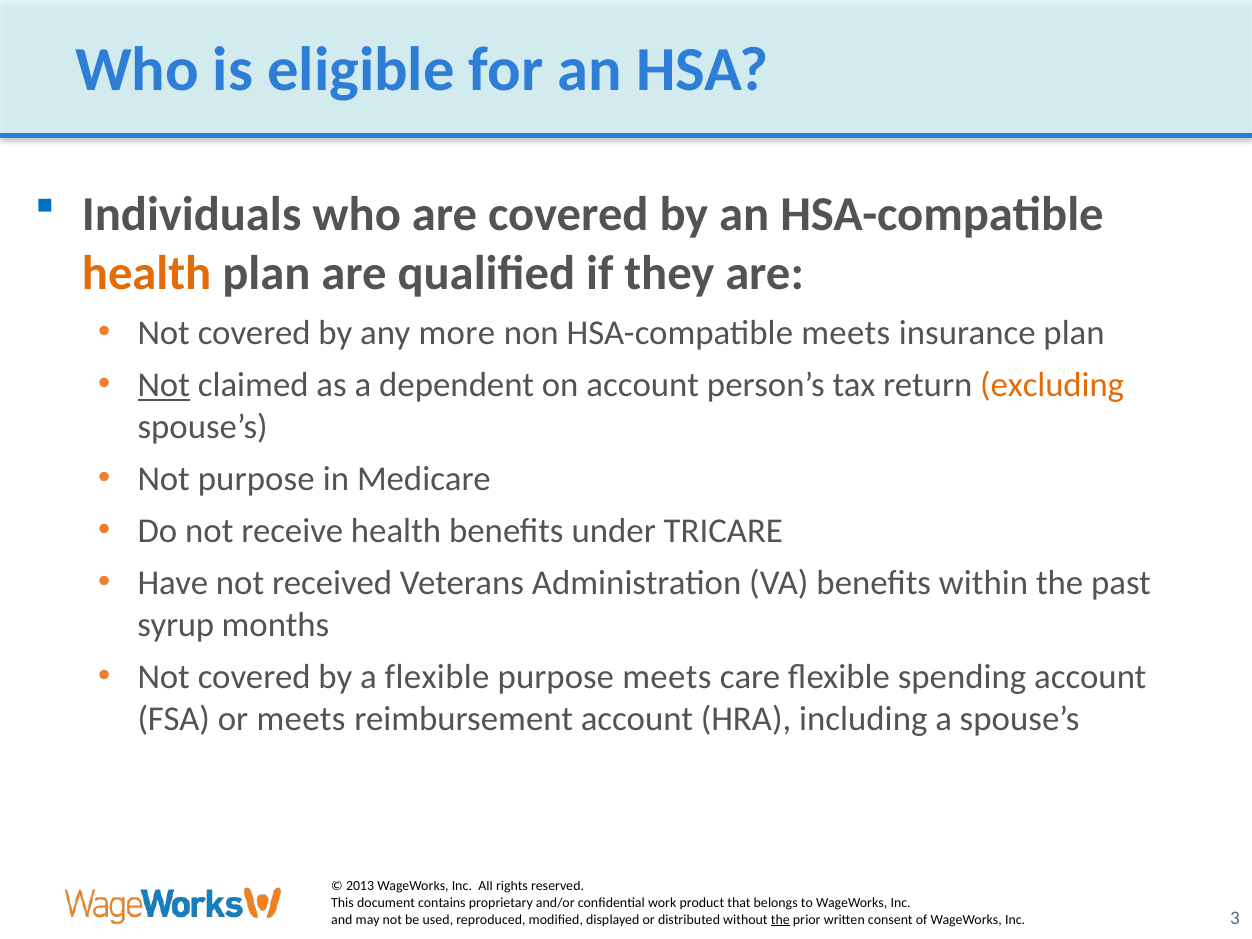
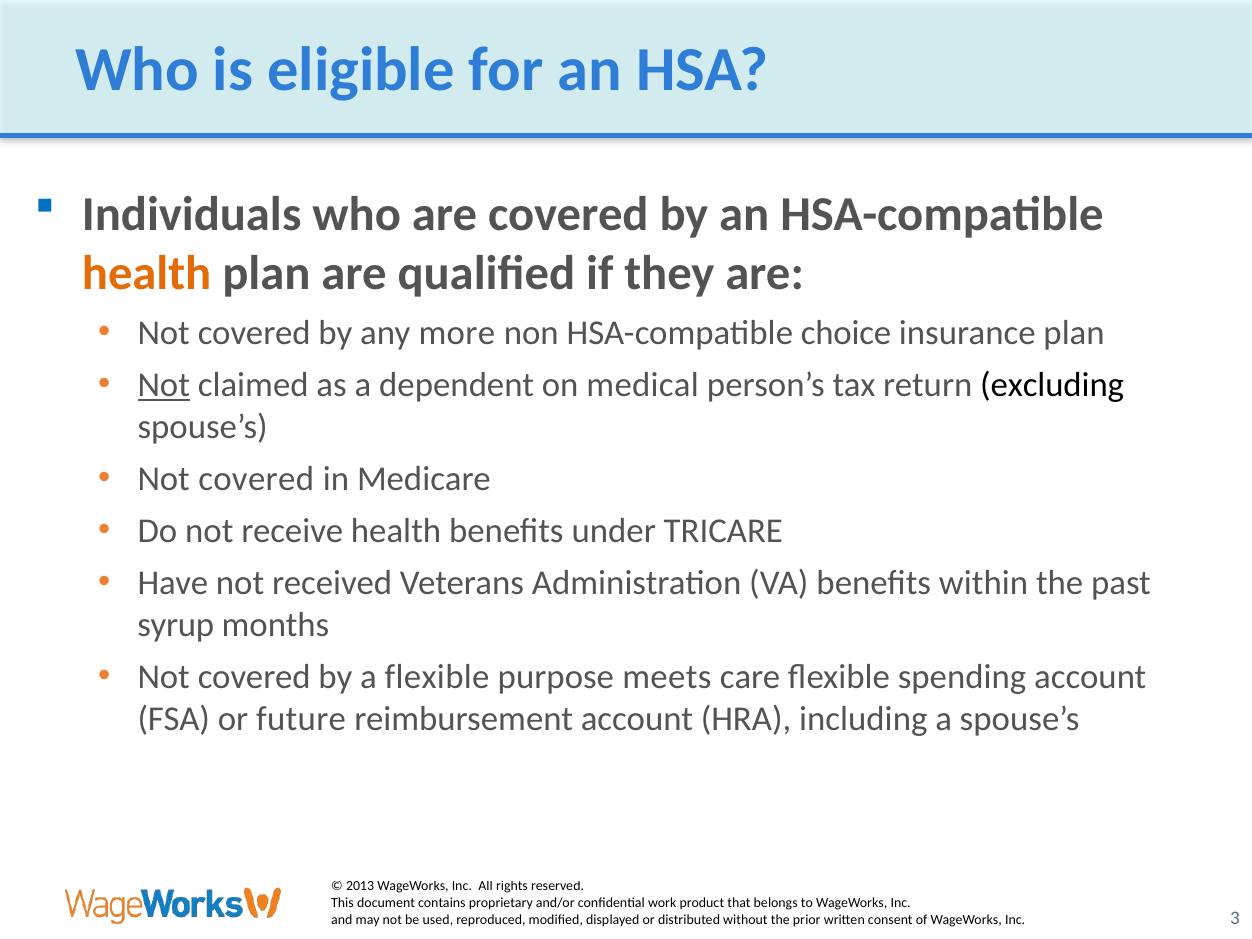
HSA-compatible meets: meets -> choice (846, 333)
on account: account -> medical (643, 385)
excluding colour: orange -> black (1052, 385)
purpose: purpose -> covered (256, 479)
or meets: meets -> future (301, 719)
the underline: present -> none (780, 920)
